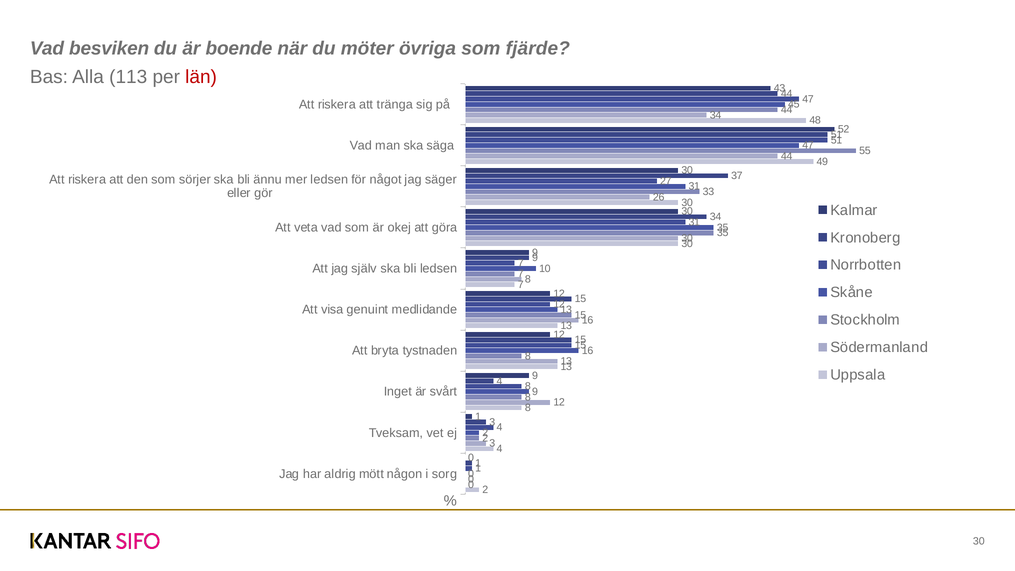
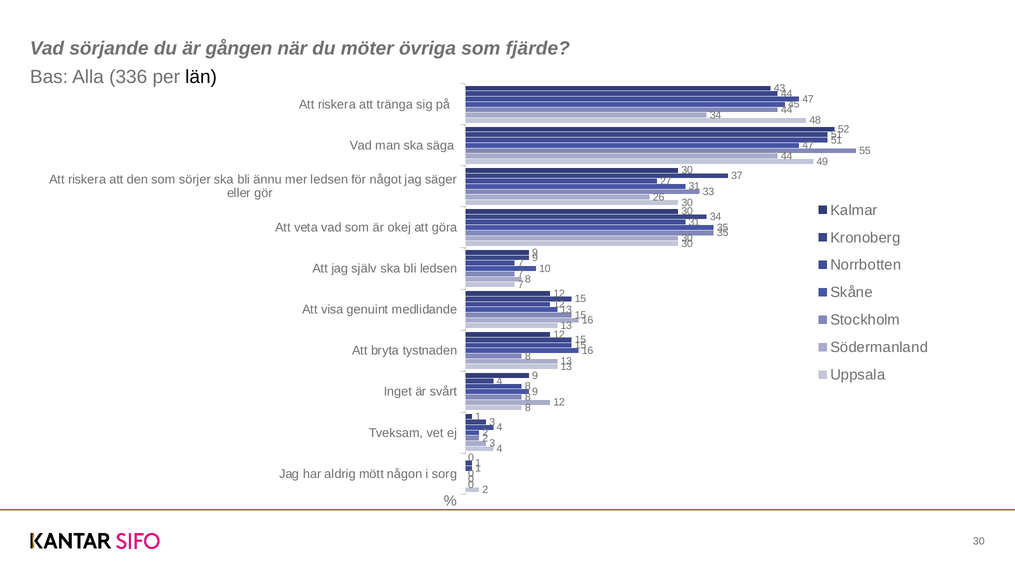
besviken: besviken -> sörjande (109, 49)
boende: boende -> gången (239, 49)
113: 113 -> 336 (128, 77)
län colour: red -> black (201, 77)
